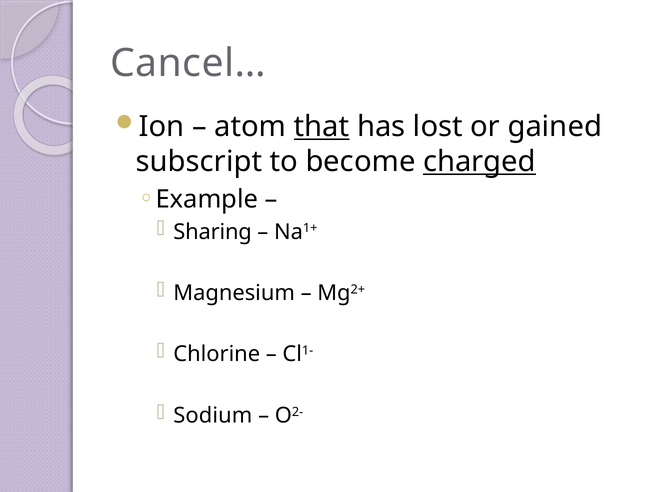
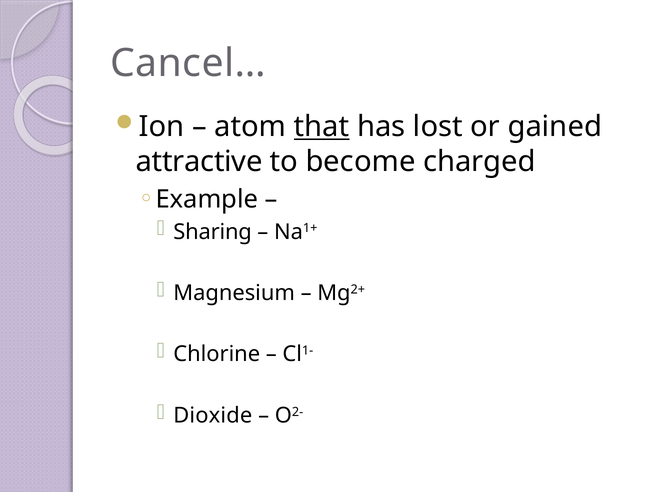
subscript: subscript -> attractive (199, 162)
charged underline: present -> none (479, 162)
Sodium: Sodium -> Dioxide (213, 416)
